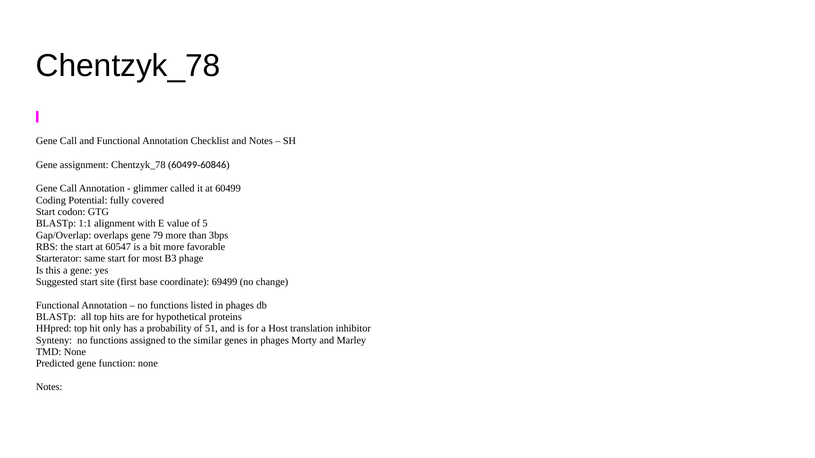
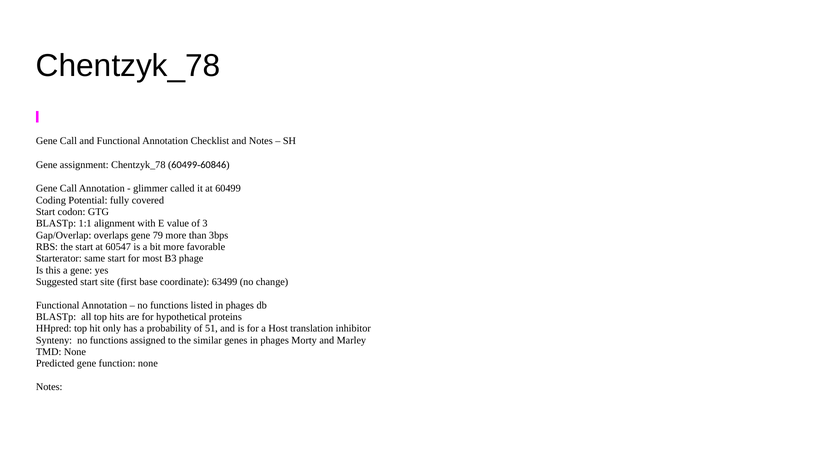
5: 5 -> 3 (205, 224)
69499: 69499 -> 63499 (225, 282)
